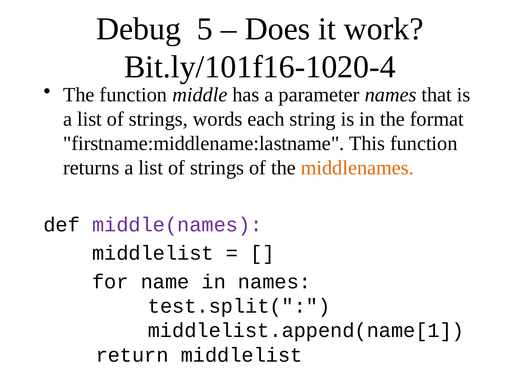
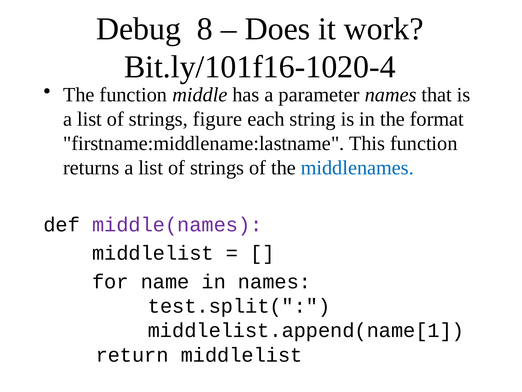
5: 5 -> 8 (205, 29)
words: words -> figure (218, 119)
middlenames colour: orange -> blue (357, 168)
